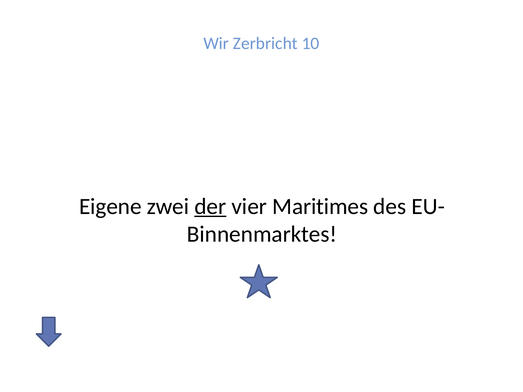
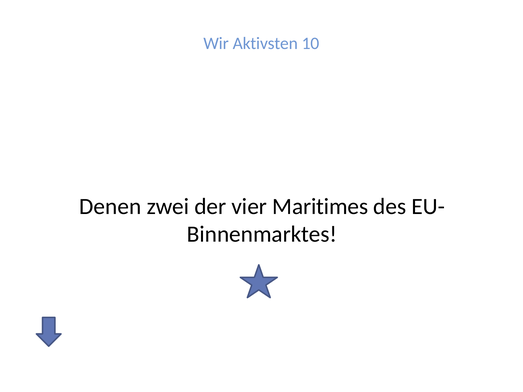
Zerbricht: Zerbricht -> Aktivsten (265, 43)
Eigene: Eigene -> Denen (110, 207)
der underline: present -> none (210, 207)
